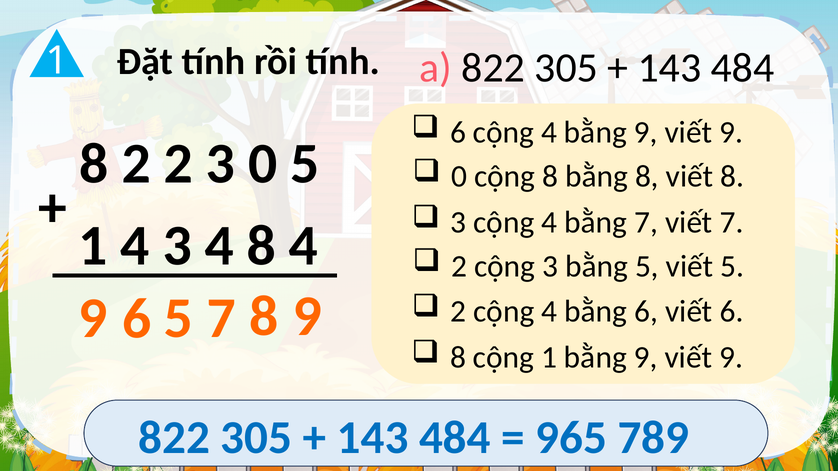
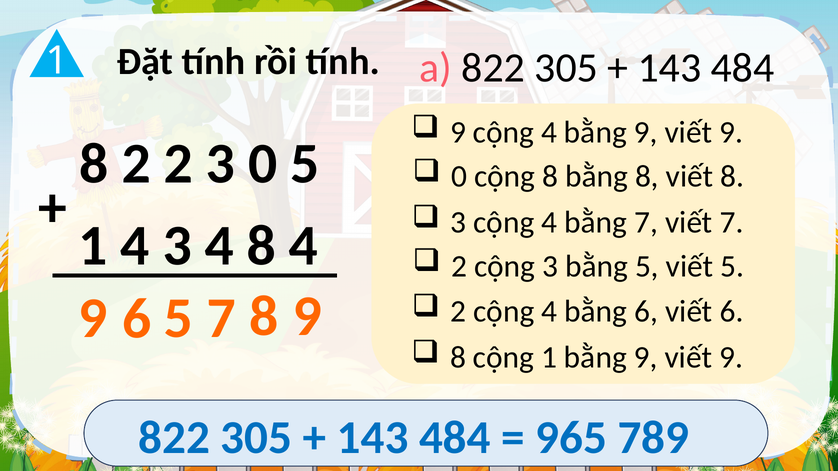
6: 6 -> 9 (458, 133)
